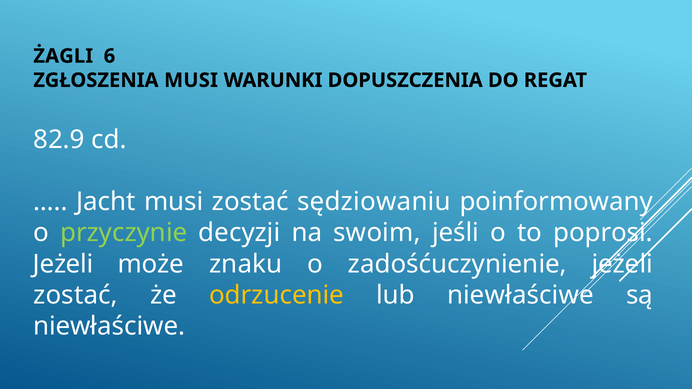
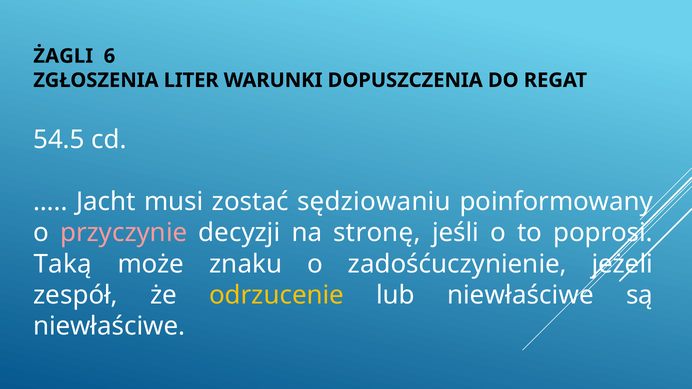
ZGŁOSZENIA MUSI: MUSI -> LITER (191, 80)
82.9: 82.9 -> 54.5 (59, 140)
przyczynie colour: light green -> pink (124, 233)
swoim: swoim -> stronę (377, 233)
Jeżeli: Jeżeli -> Taką (63, 264)
zostać: zostać -> zespół (76, 295)
